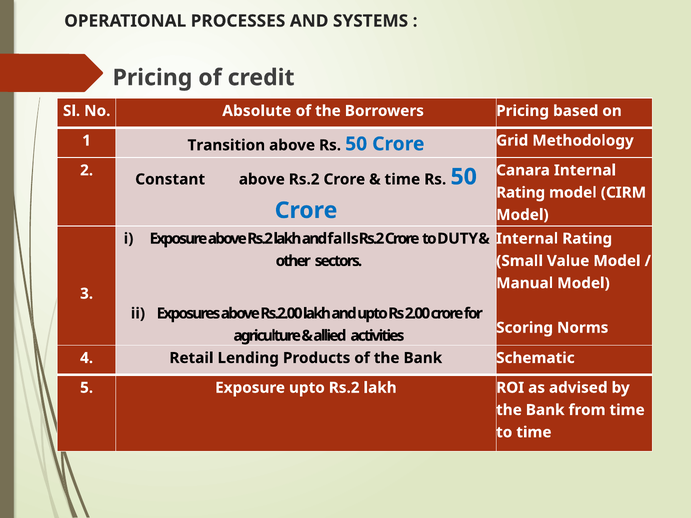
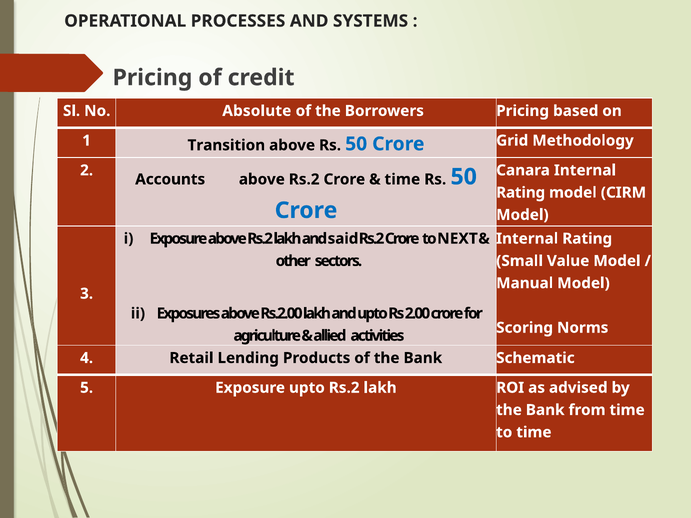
Constant: Constant -> Accounts (170, 179)
falls: falls -> said (343, 239)
DUTY: DUTY -> NEXT (457, 239)
